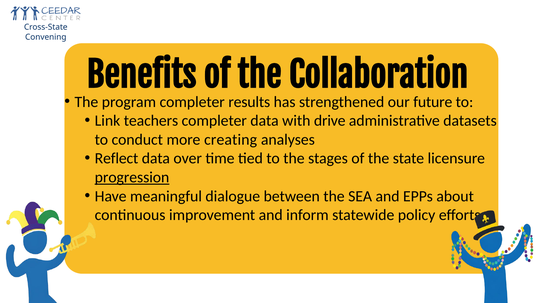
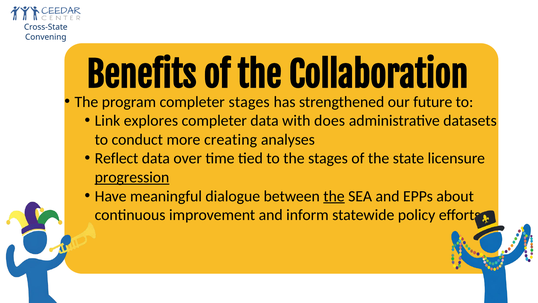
completer results: results -> stages (249, 102)
teachers: teachers -> explores (151, 121)
drive: drive -> does (330, 121)
the underline: none -> present (334, 196)
